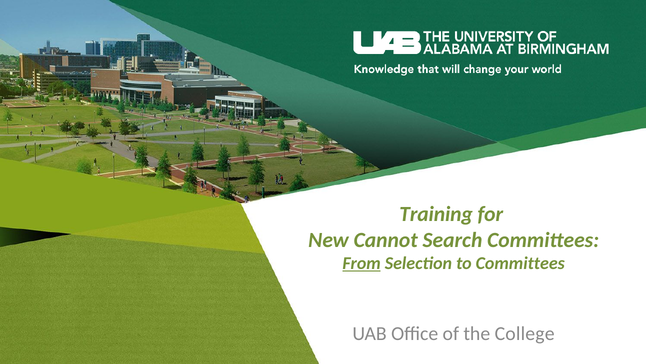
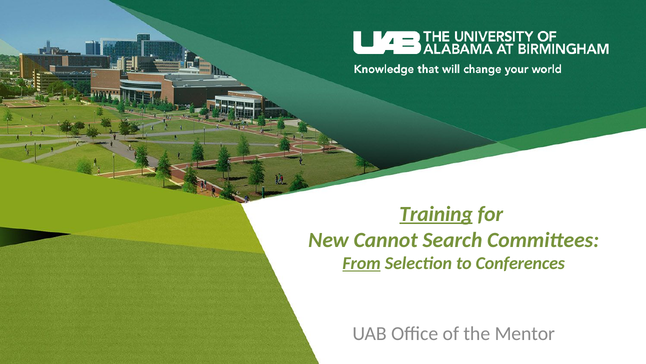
Training underline: none -> present (436, 214)
to Committees: Committees -> Conferences (520, 263)
College: College -> Mentor (525, 333)
